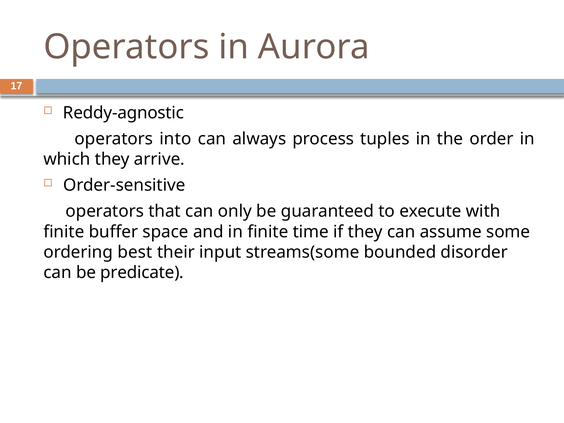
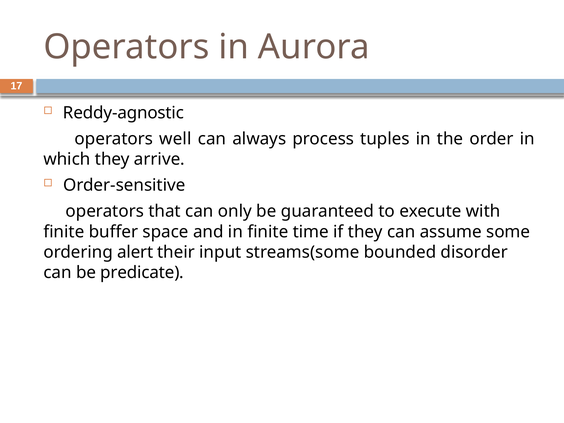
into: into -> well (175, 139)
best: best -> alert (135, 252)
